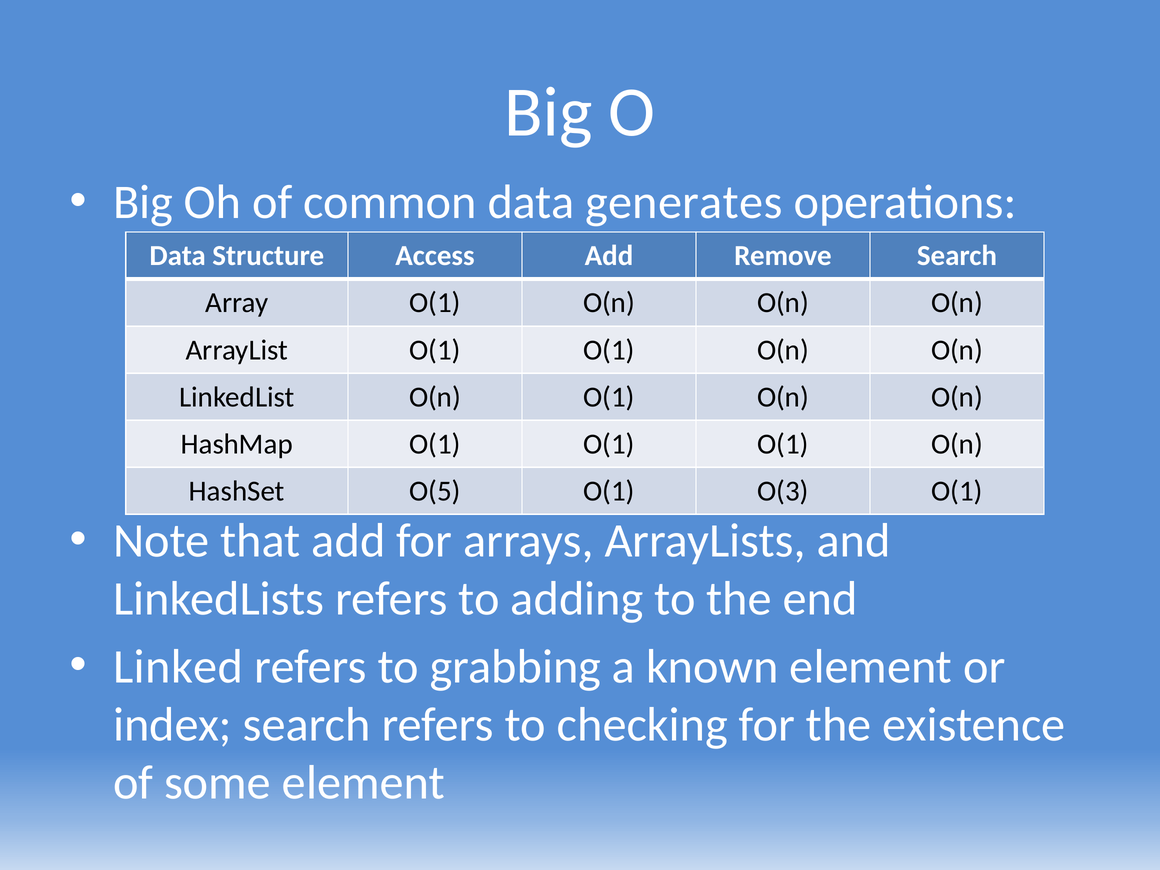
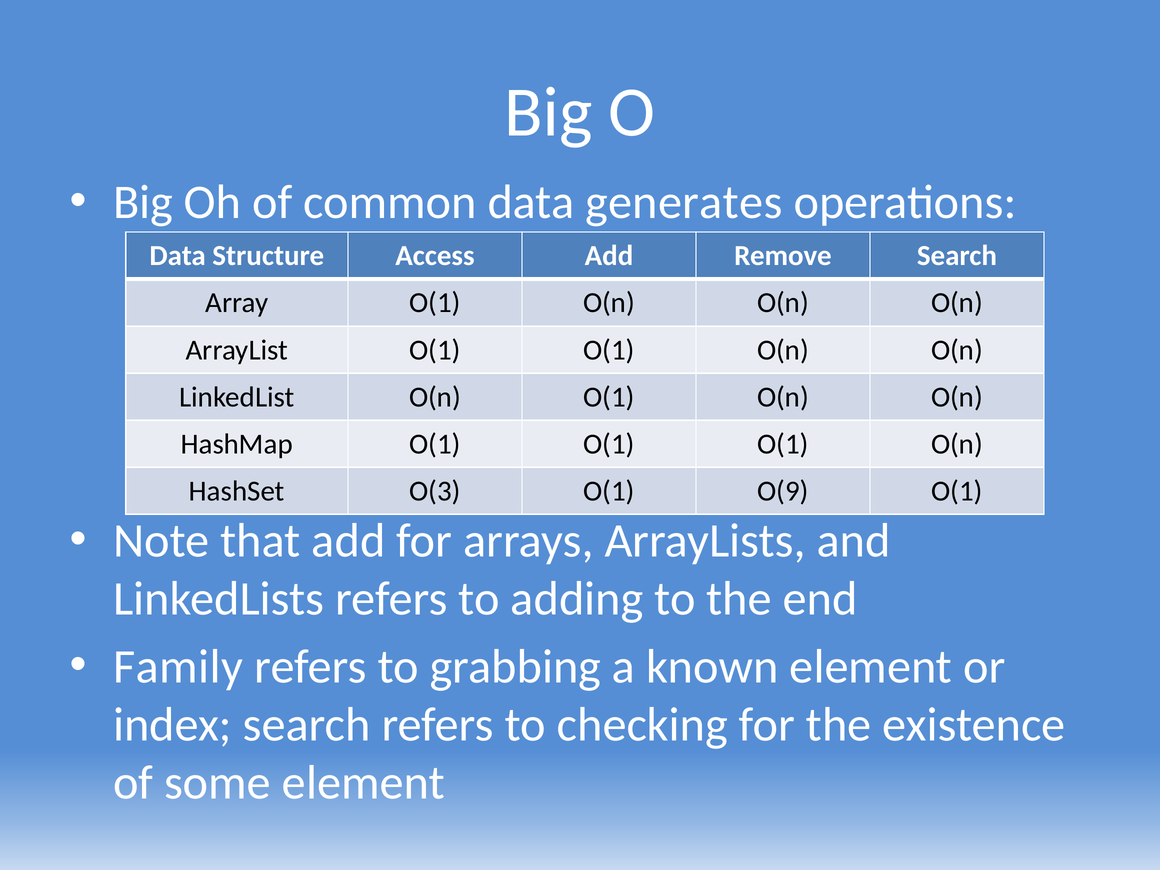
O(5: O(5 -> O(3 (435, 491)
O(3: O(3 -> O(9 (783, 491)
Linked: Linked -> Family (178, 667)
